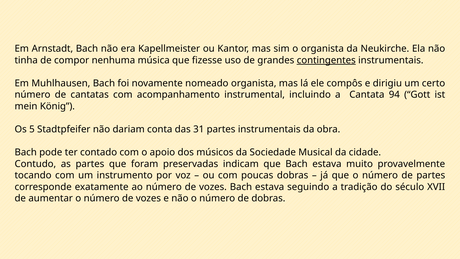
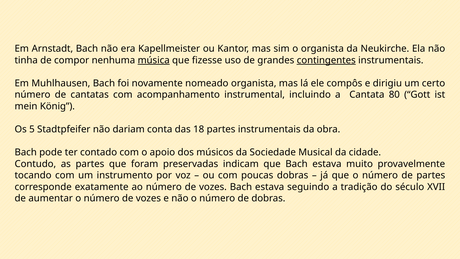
música underline: none -> present (154, 60)
94: 94 -> 80 (394, 95)
31: 31 -> 18 (199, 129)
